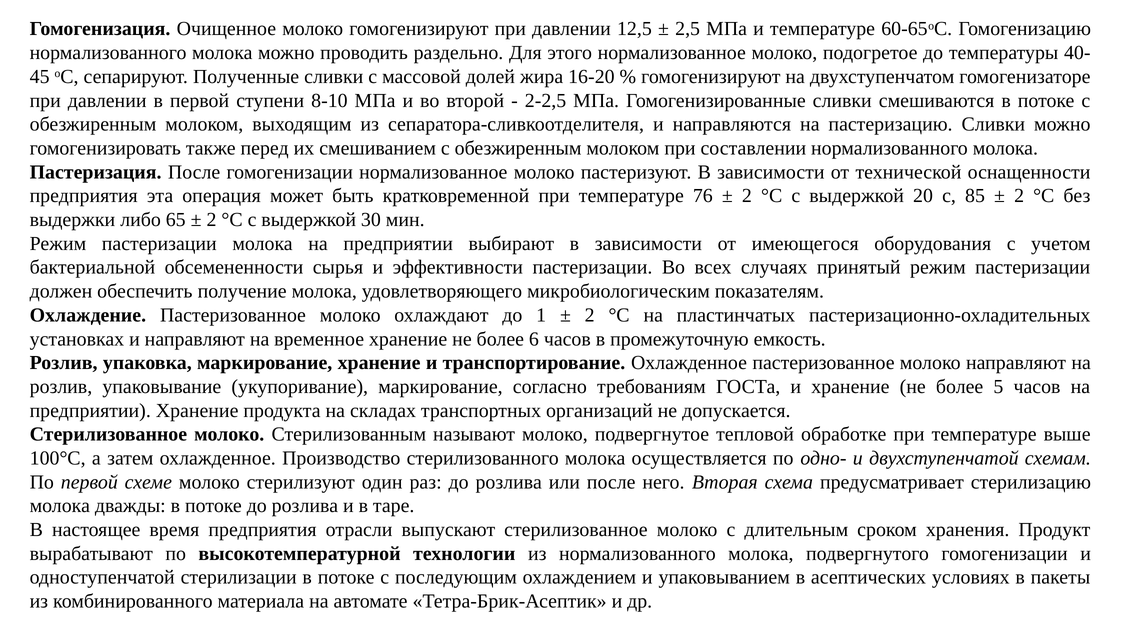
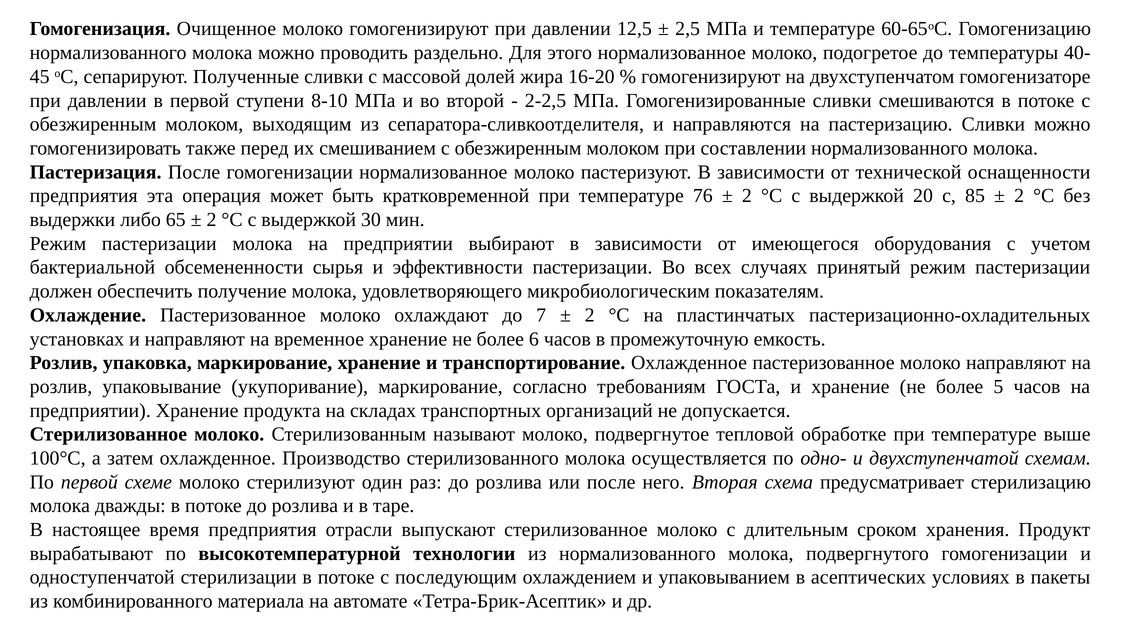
1: 1 -> 7 (541, 315)
